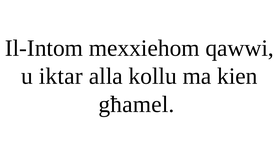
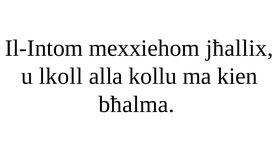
qawwi: qawwi -> jħallix (240, 48)
iktar: iktar -> lkoll (61, 76)
għamel: għamel -> bħalma (136, 105)
